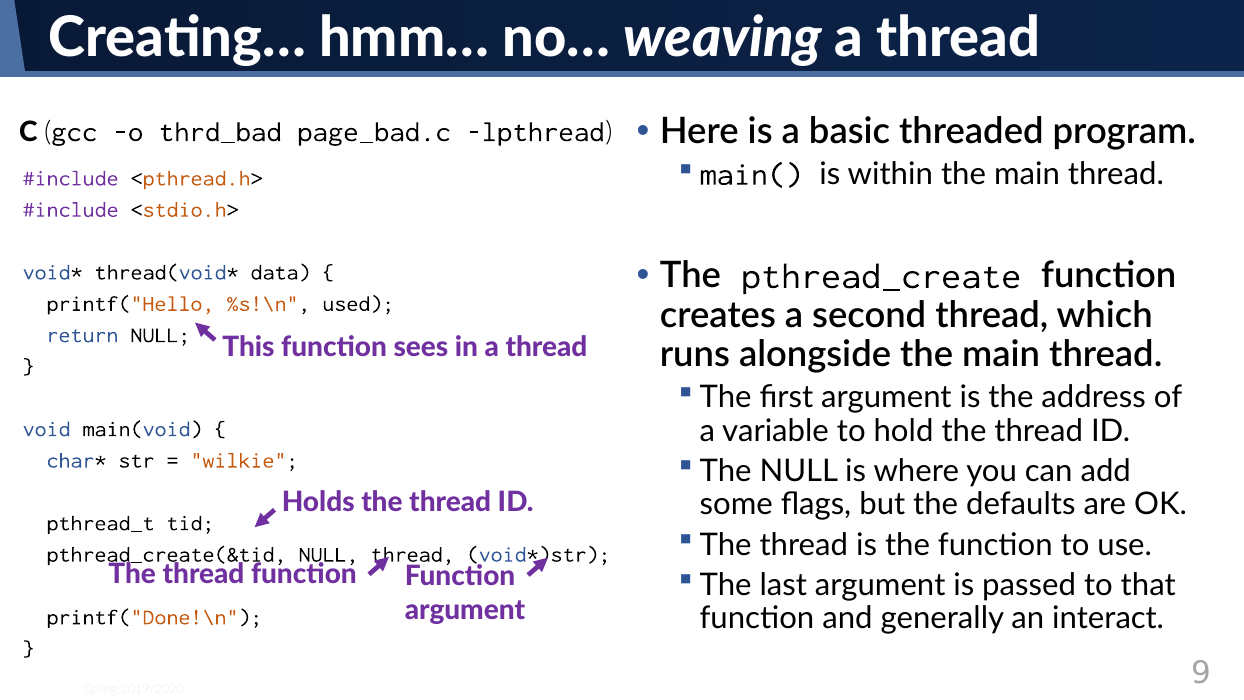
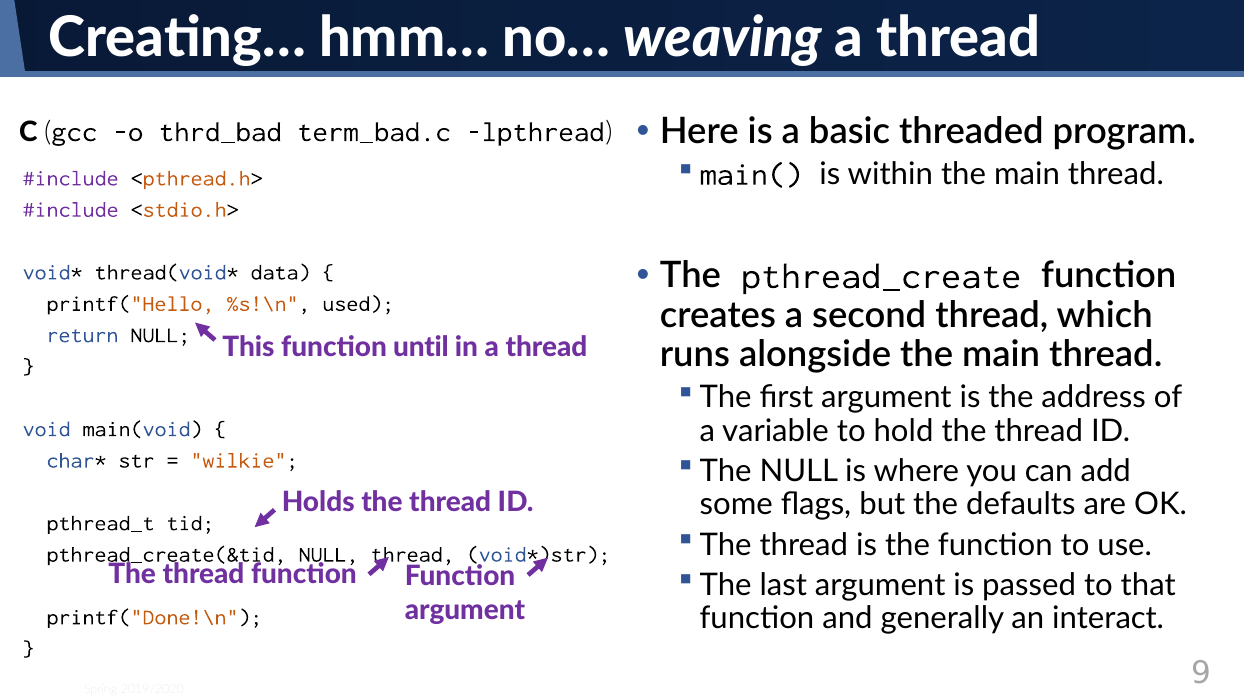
page_bad.c: page_bad.c -> term_bad.c (374, 132)
sees: sees -> until (421, 347)
